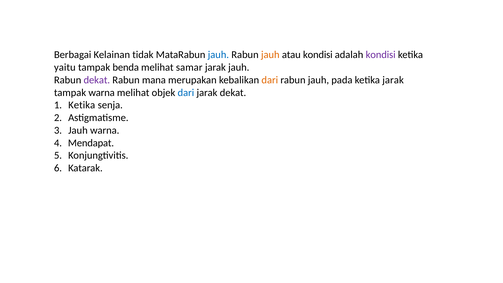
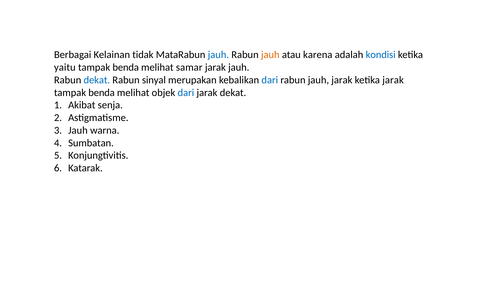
atau kondisi: kondisi -> karena (318, 55)
kondisi colour: purple -> blue (381, 55)
dekat colour: purple -> blue (97, 80)
mana: mana -> sinyal (154, 80)
dari colour: orange -> blue (270, 80)
jauh pada: pada -> jarak (342, 80)
warna: warna -> benda (102, 93)
Ketika: Ketika -> Akibat (82, 105)
Mendapat: Mendapat -> Sumbatan (91, 143)
